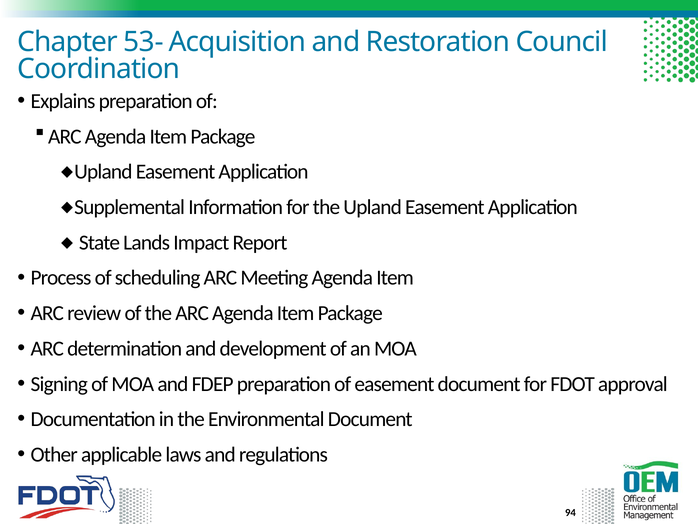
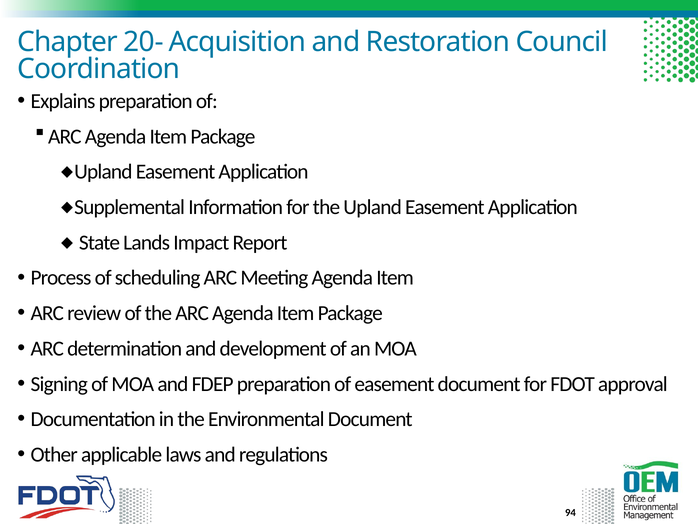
53-: 53- -> 20- (144, 42)
